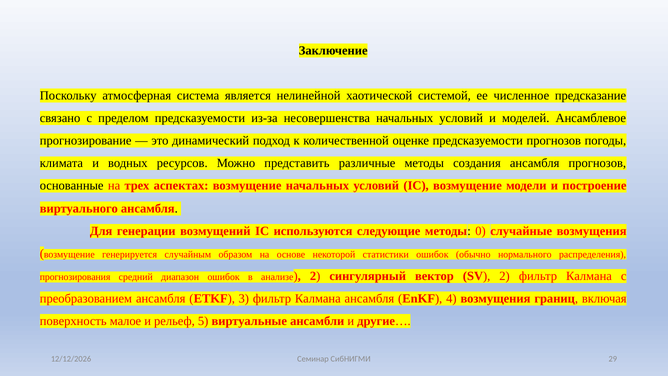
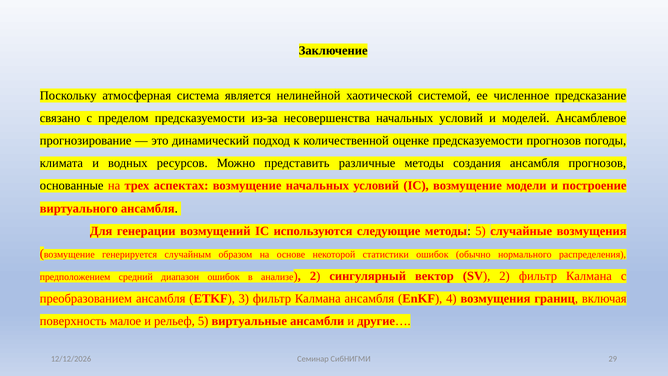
методы 0: 0 -> 5 (481, 231)
прогнозирования: прогнозирования -> предположением (75, 277)
